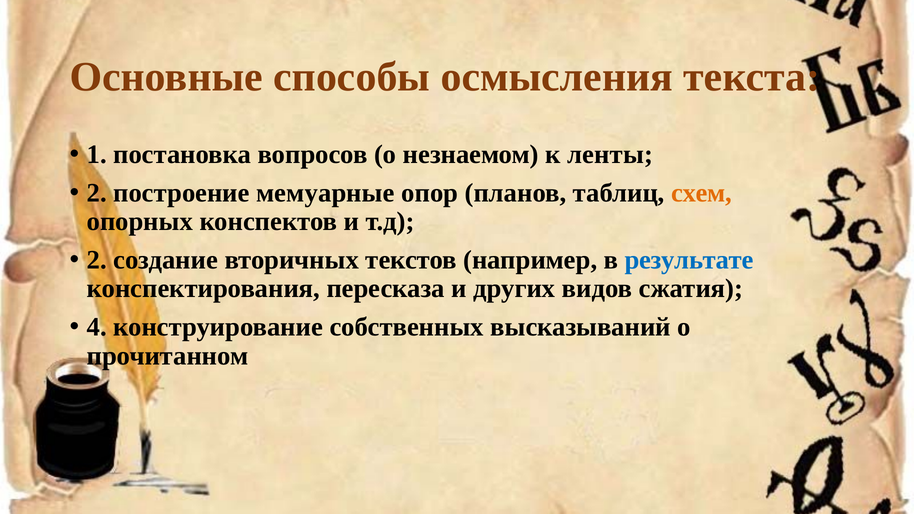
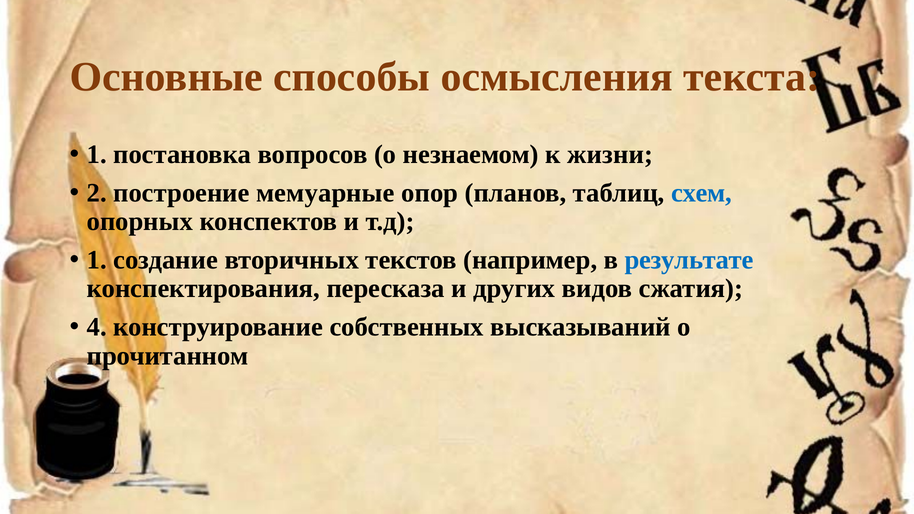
ленты: ленты -> жизни (610, 155)
схем colour: orange -> blue (702, 193)
2: 2 -> 1 (97, 260)
